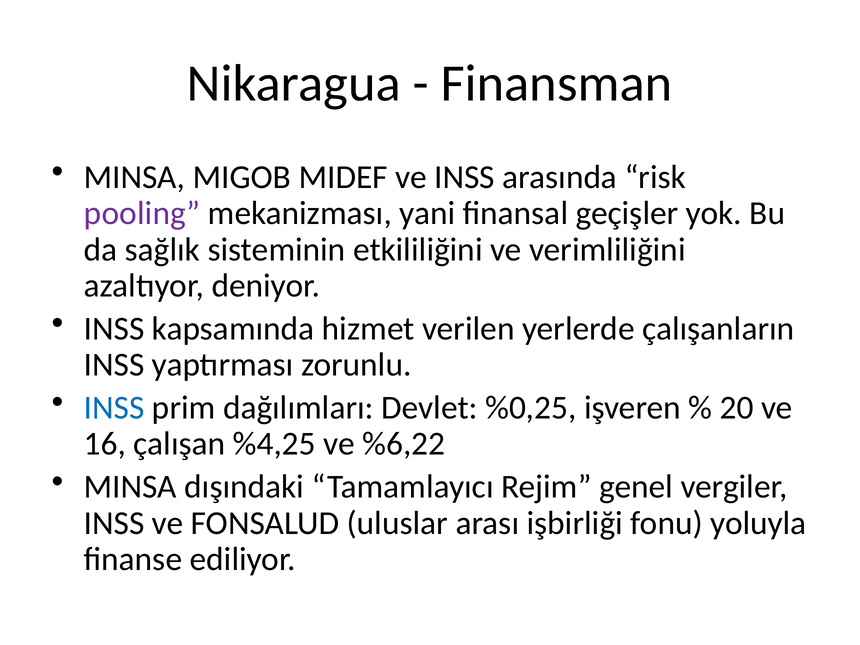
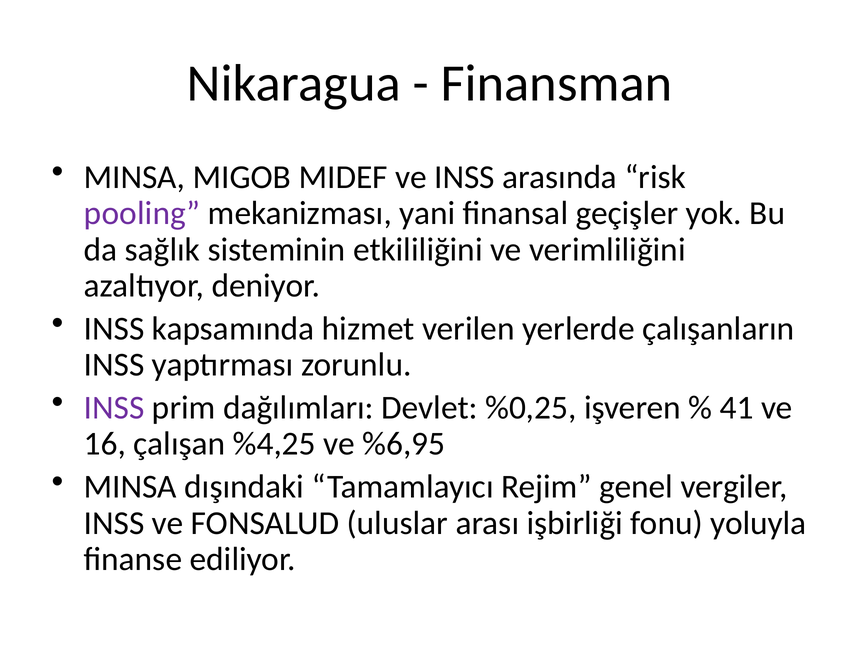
INSS colour: blue -> purple (114, 408)
20: 20 -> 41 (737, 408)
%6,22: %6,22 -> %6,95 (404, 444)
